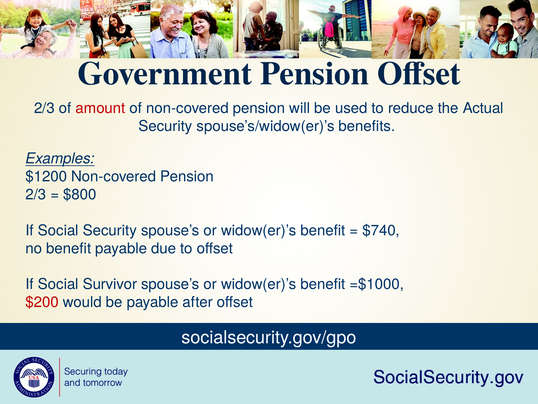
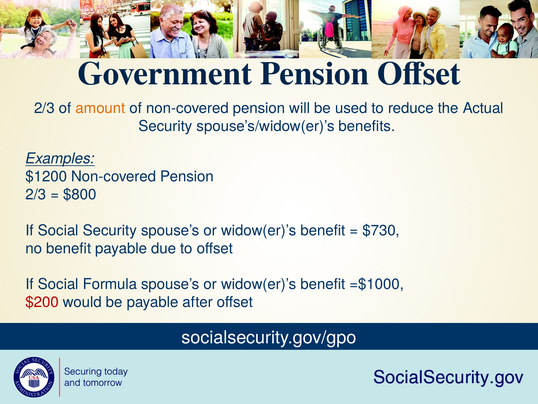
amount colour: red -> orange (101, 108)
$740: $740 -> $730 (381, 230)
Survivor: Survivor -> Formula (110, 284)
